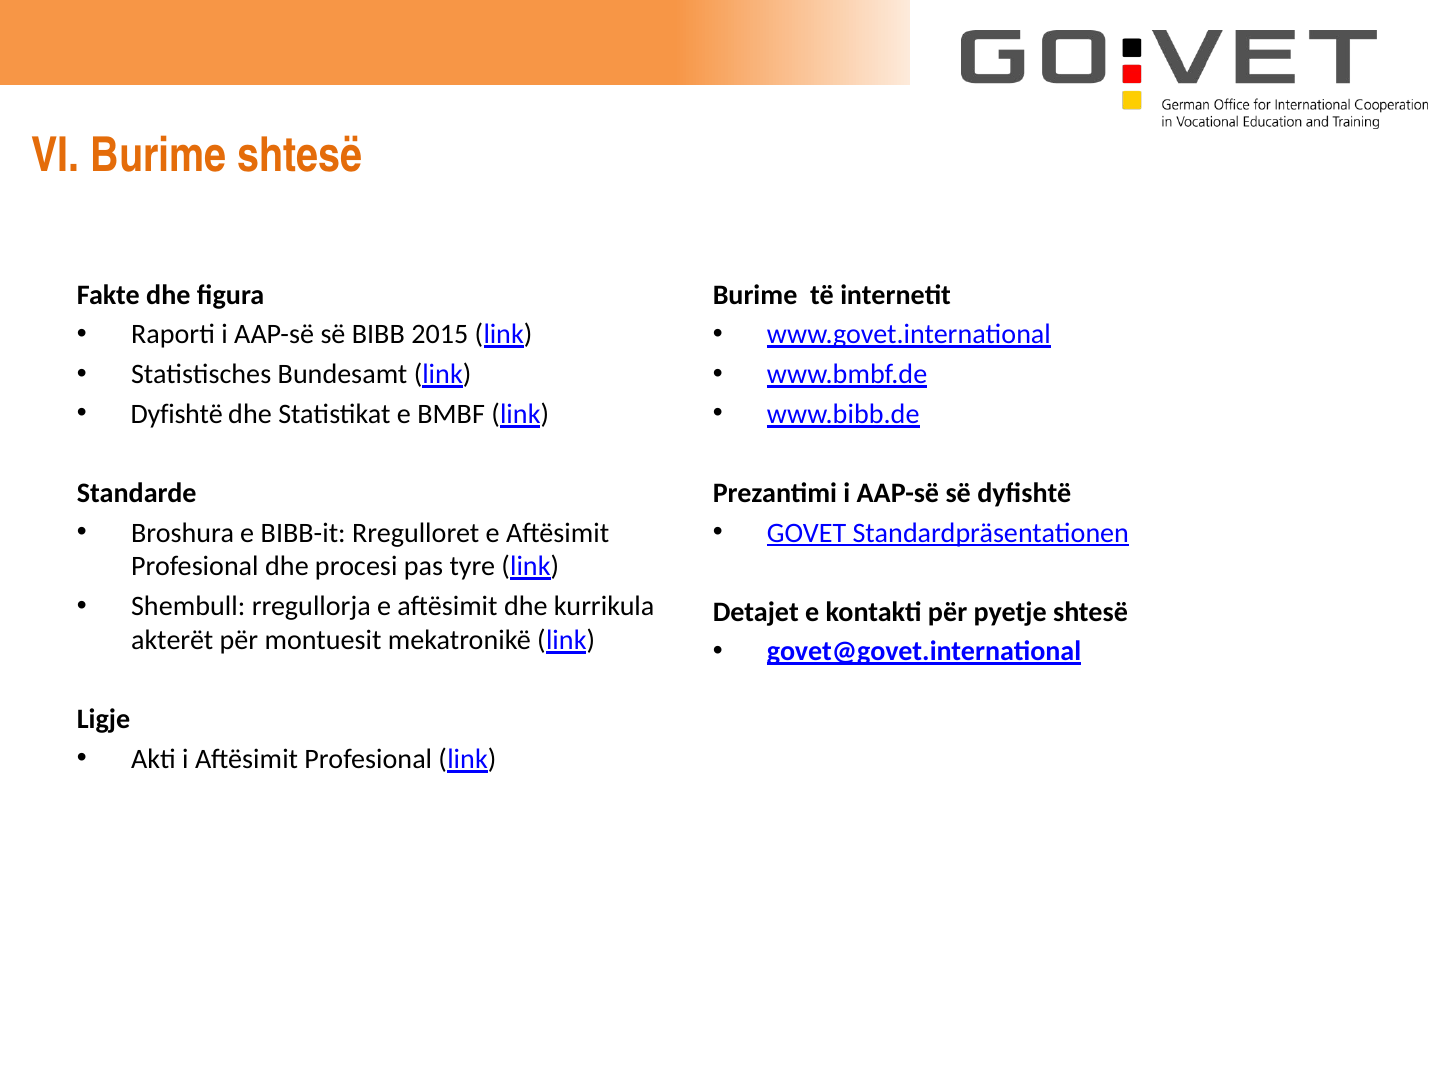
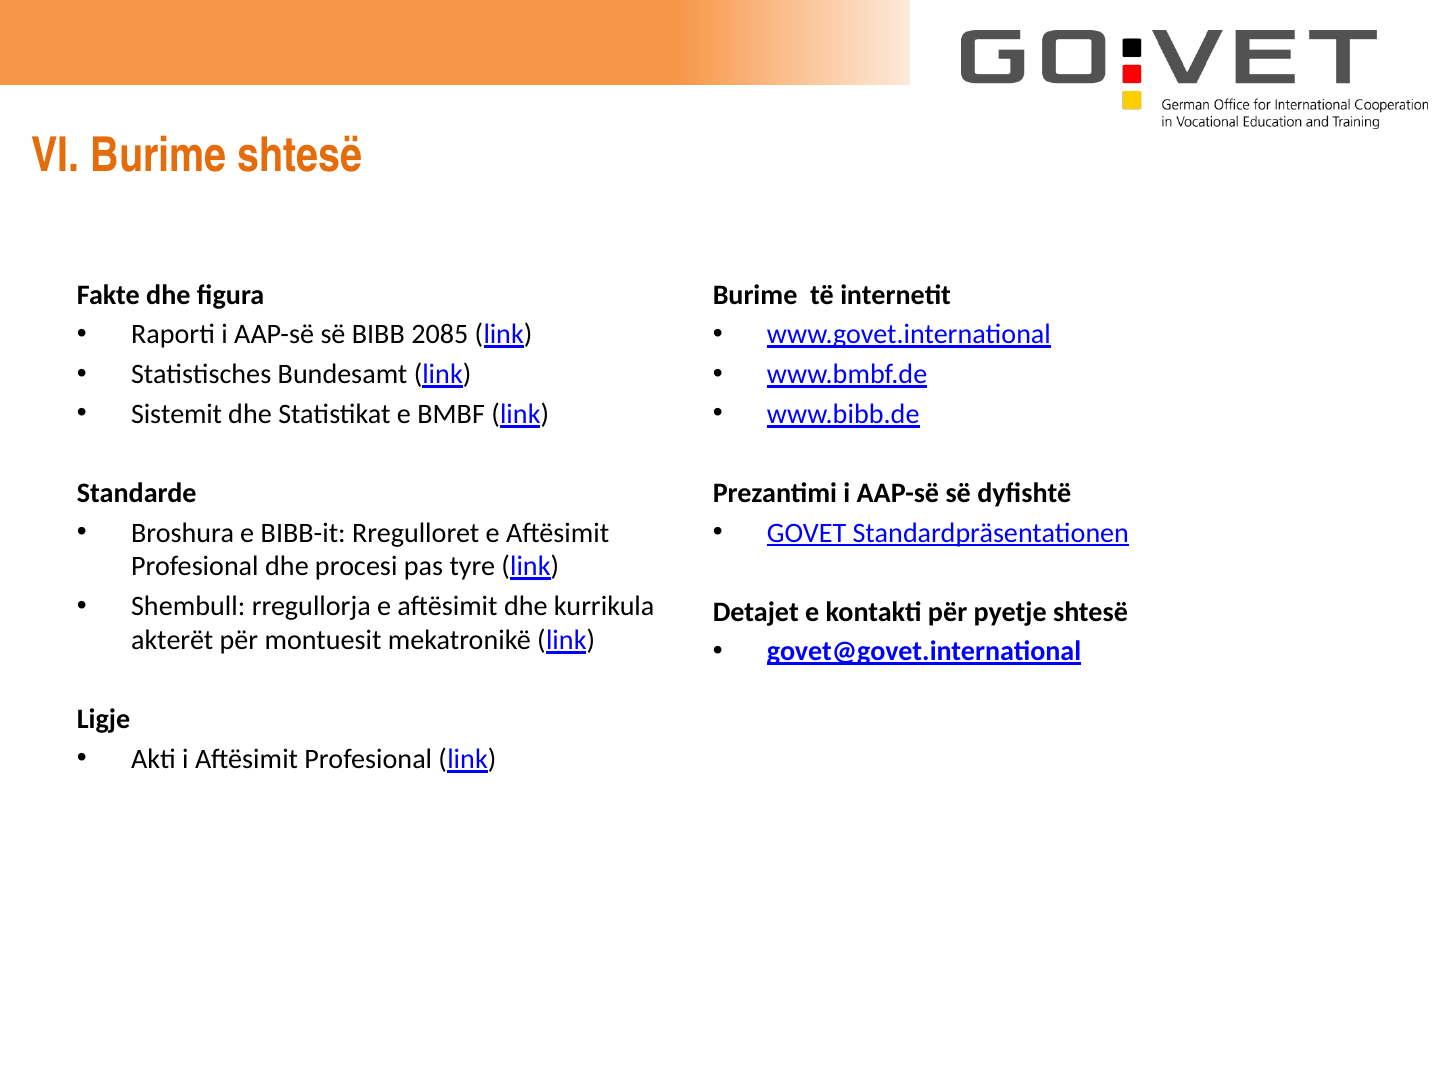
2015: 2015 -> 2085 (440, 334)
Dyfishtë: Dyfishtë -> Sistemit (177, 414)
